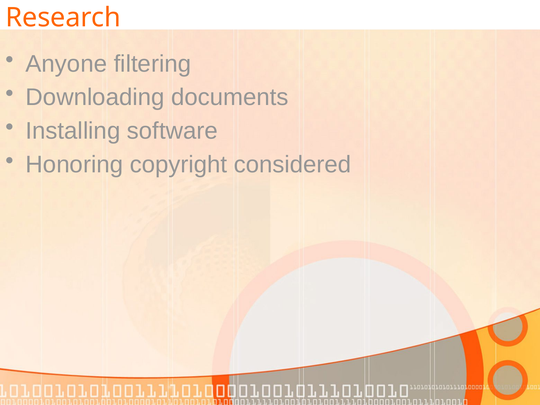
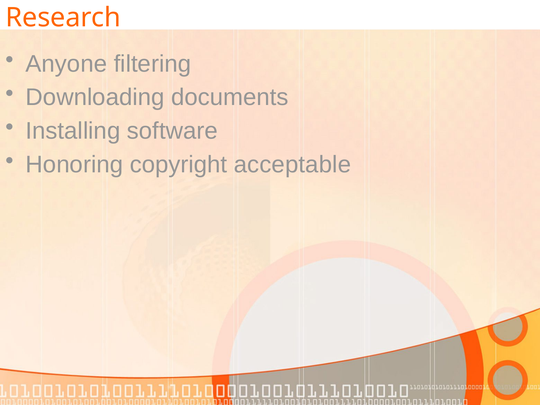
considered: considered -> acceptable (292, 165)
